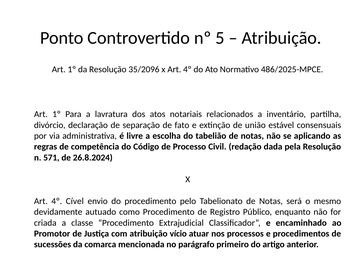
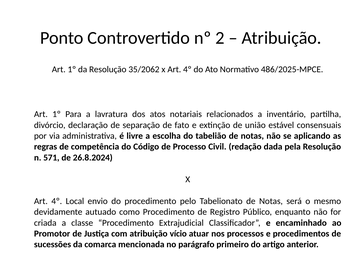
5: 5 -> 2 (220, 38)
35/2096: 35/2096 -> 35/2062 (144, 69)
Cível: Cível -> Local (75, 202)
